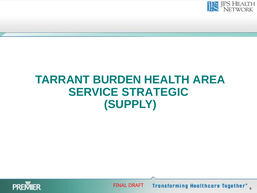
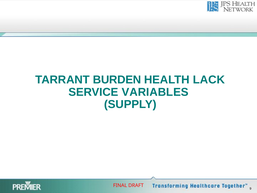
AREA: AREA -> LACK (209, 80)
STRATEGIC: STRATEGIC -> VARIABLES (155, 92)
